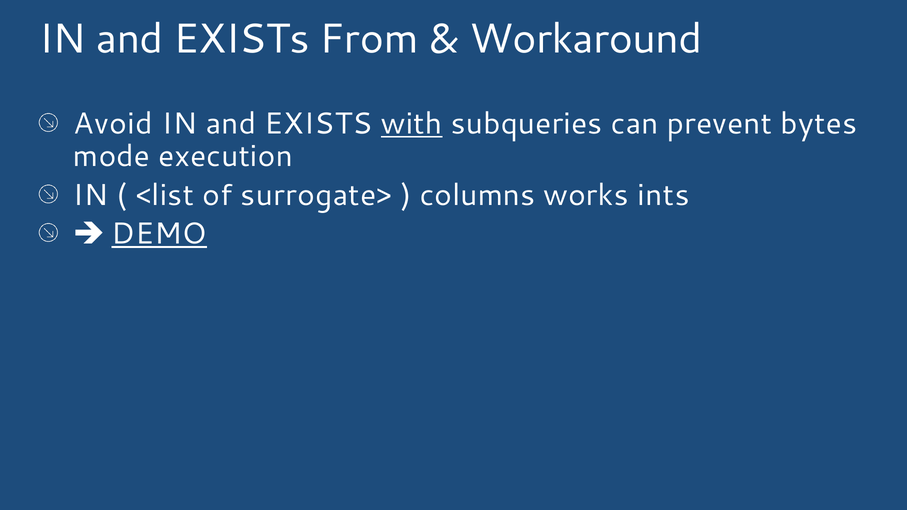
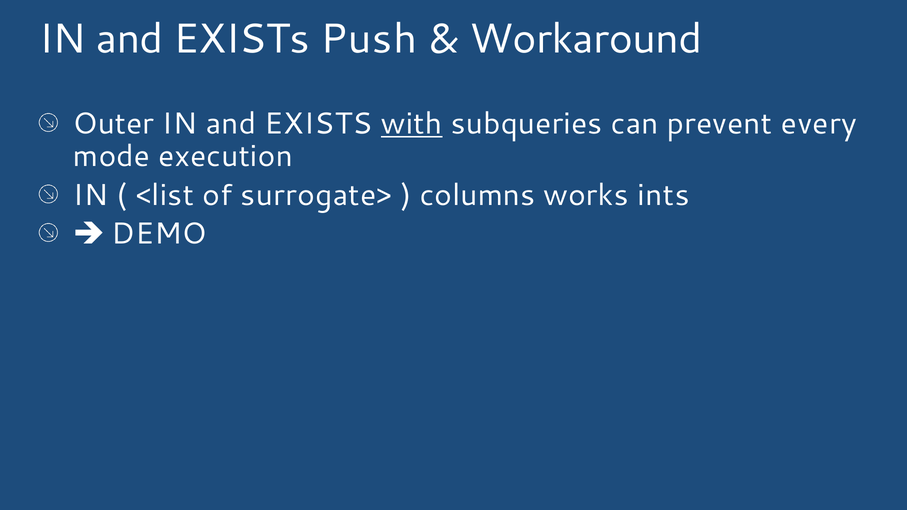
From: From -> Push (369, 39)
Avoid: Avoid -> Outer (113, 124)
bytes: bytes -> every (819, 124)
DEMO underline: present -> none (159, 234)
